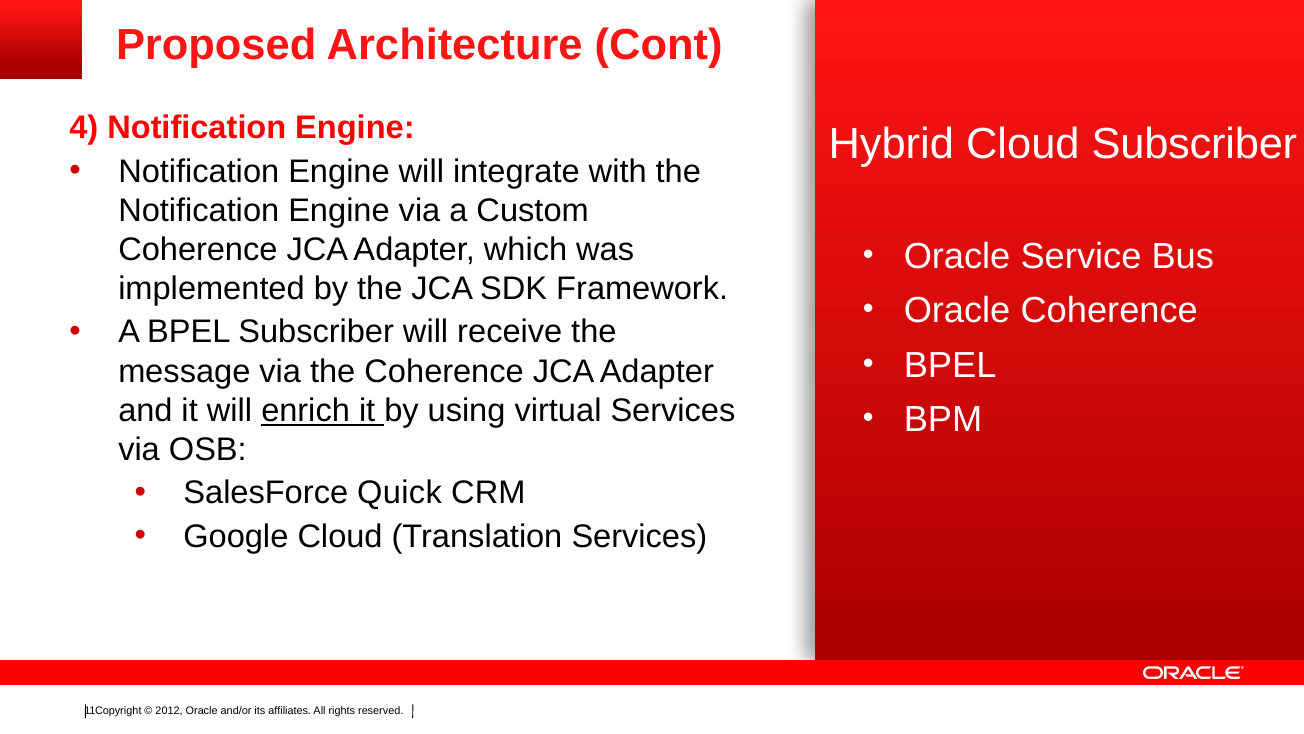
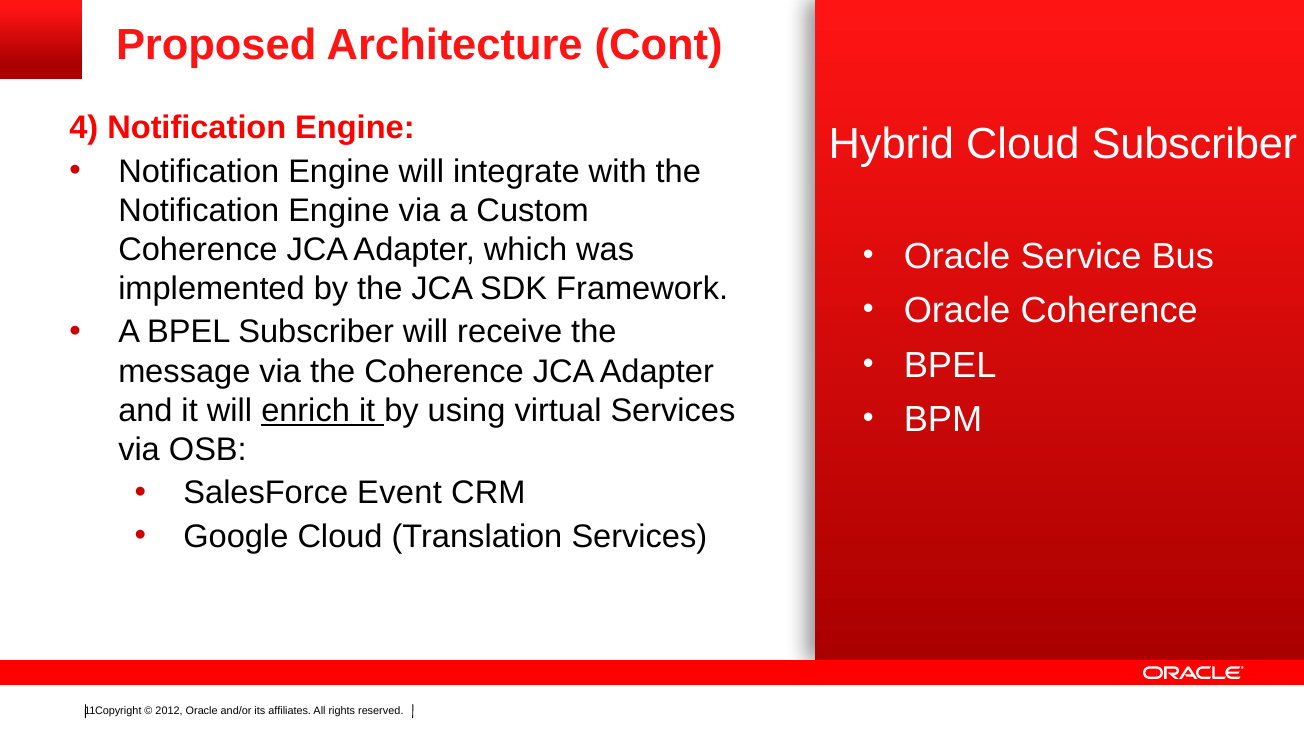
Quick: Quick -> Event (400, 493)
